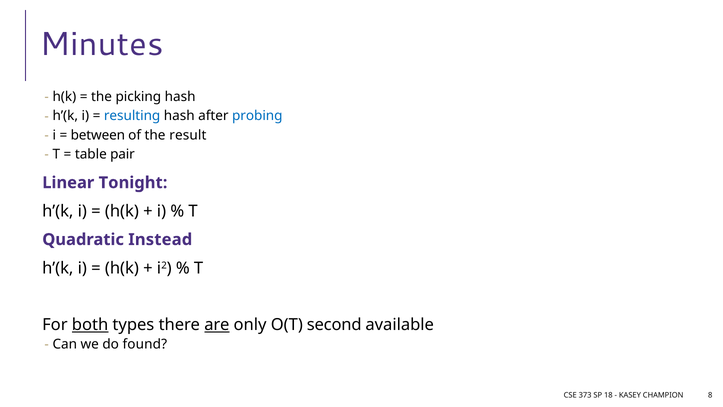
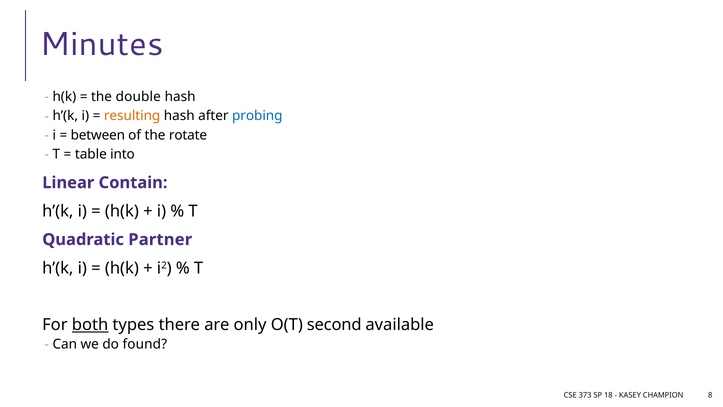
picking: picking -> double (138, 97)
resulting colour: blue -> orange (132, 116)
result: result -> rotate (188, 135)
pair: pair -> into (122, 154)
Tonight: Tonight -> Contain (133, 183)
Instead: Instead -> Partner (160, 239)
are underline: present -> none (217, 325)
